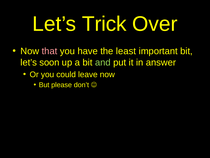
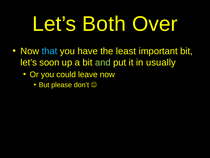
Trick: Trick -> Both (104, 24)
that colour: pink -> light blue (50, 51)
answer: answer -> usually (161, 62)
